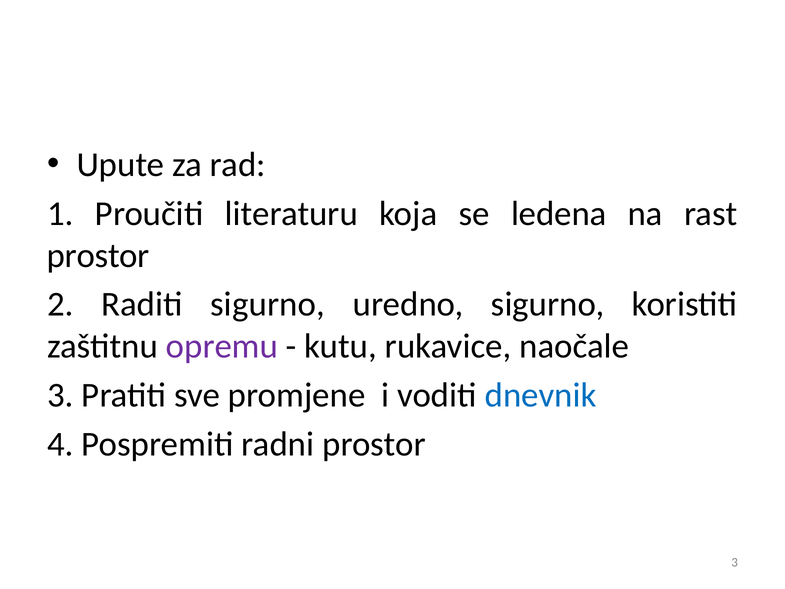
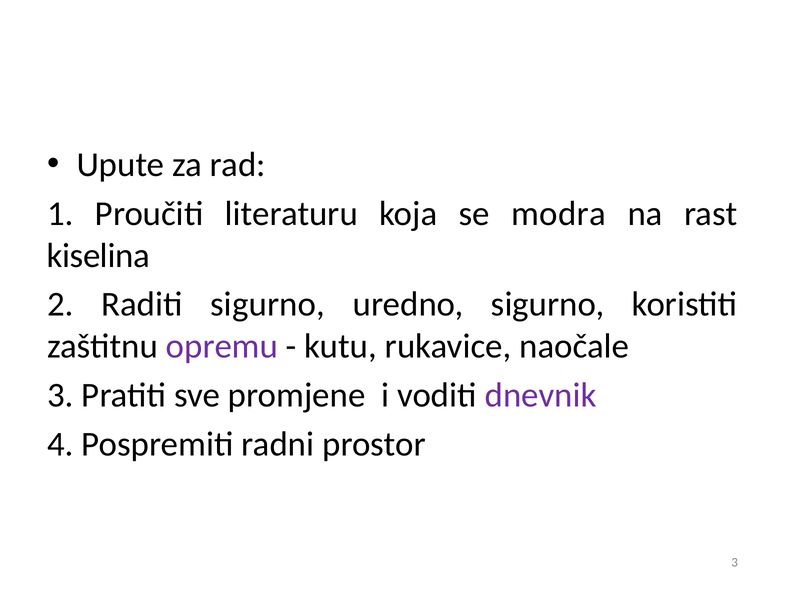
ledena: ledena -> modra (559, 214)
prostor: prostor -> kiselina (98, 255)
dnevnik colour: blue -> purple (541, 395)
